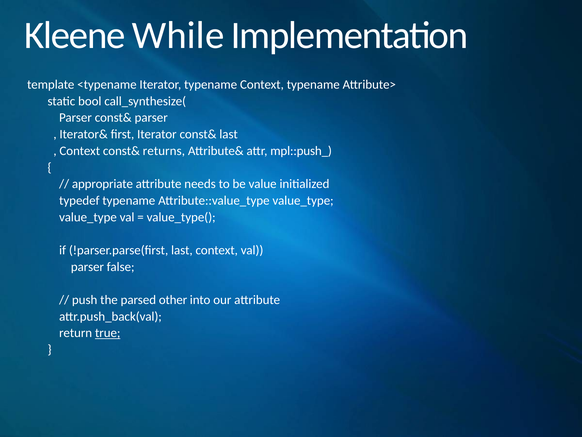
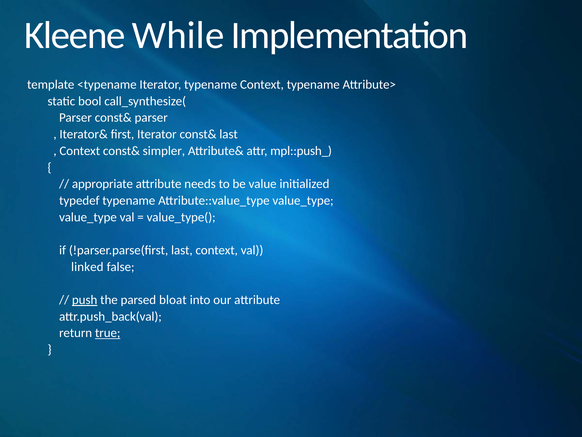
returns: returns -> simpler (164, 151)
parser: parser -> linked (87, 266)
push underline: none -> present (85, 300)
other: other -> bloat (173, 300)
